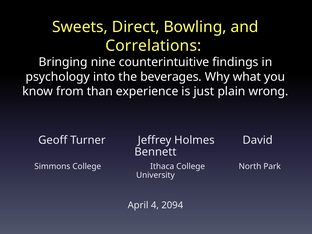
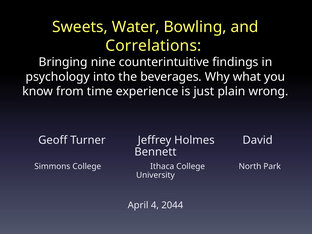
Direct: Direct -> Water (136, 27)
than: than -> time (100, 91)
2094: 2094 -> 2044 (172, 205)
